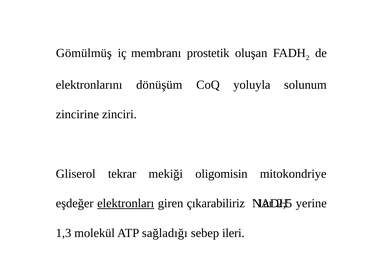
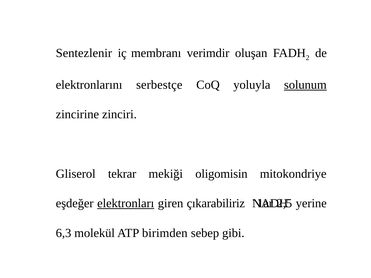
Gömülmüş: Gömülmüş -> Sentezlenir (84, 53)
prostetik: prostetik -> verimdir (208, 53)
dönüşüm: dönüşüm -> serbestçe (159, 85)
solunum underline: none -> present (305, 85)
1,3: 1,3 -> 6,3 (64, 233)
sağladığı: sağladığı -> birimden (165, 233)
ileri: ileri -> gibi (233, 233)
